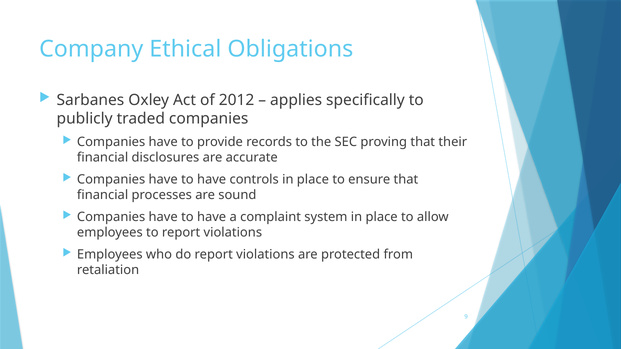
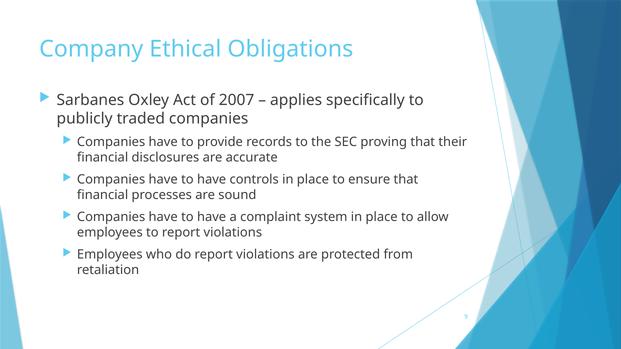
2012: 2012 -> 2007 (237, 100)
